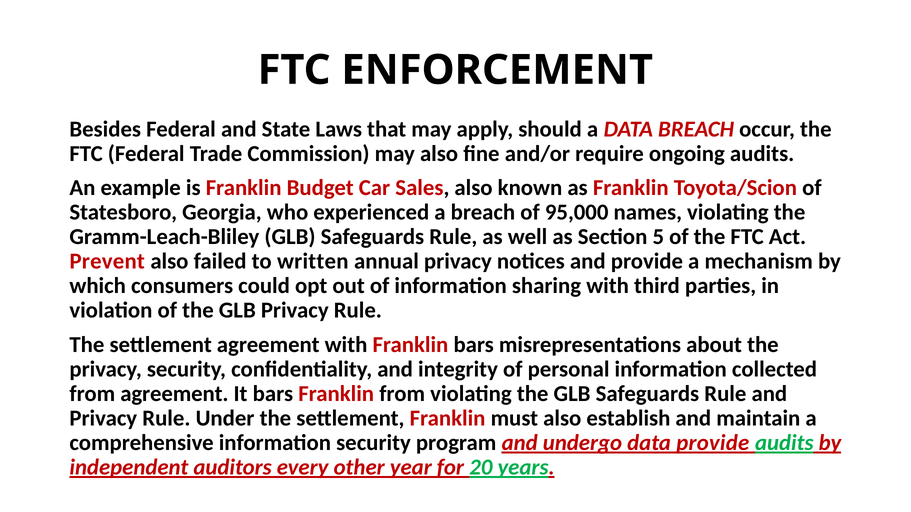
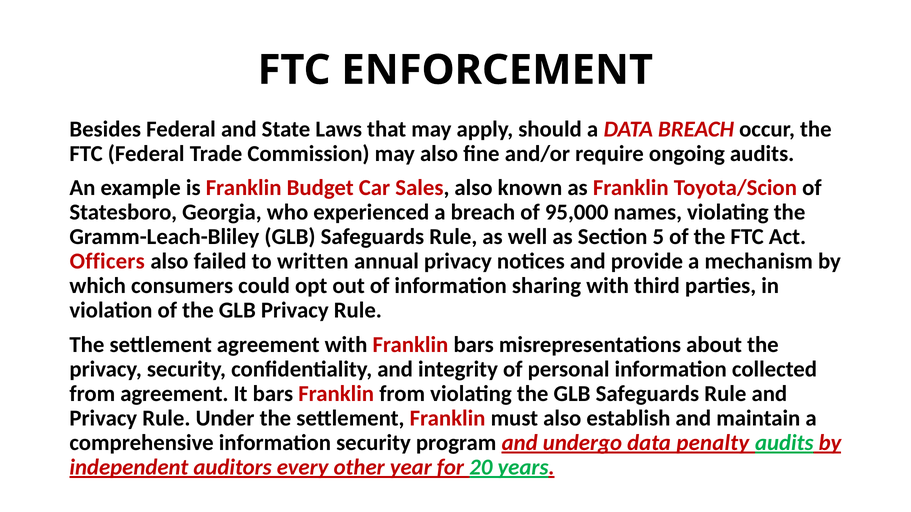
Prevent: Prevent -> Officers (107, 262)
data provide: provide -> penalty (713, 443)
